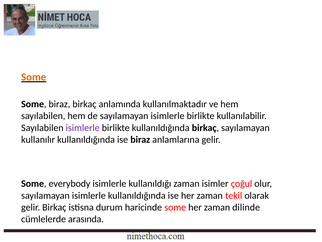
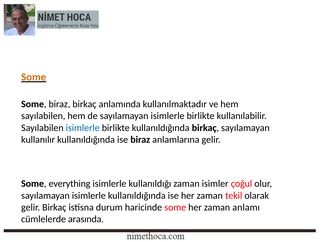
isimlerle colour: purple -> blue (83, 128)
everybody: everybody -> everything (70, 183)
dilinde: dilinde -> anlamı (246, 207)
